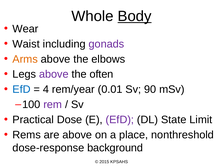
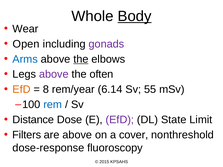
Waist: Waist -> Open (26, 44)
Arms colour: orange -> blue (25, 59)
the underline: none -> present (81, 59)
EfD colour: blue -> orange (21, 90)
4: 4 -> 8 (46, 90)
0.01: 0.01 -> 6.14 (110, 90)
90: 90 -> 55 (150, 90)
rem colour: purple -> blue (53, 105)
Practical: Practical -> Distance (33, 120)
Rems: Rems -> Filters (27, 135)
place: place -> cover (134, 135)
background: background -> fluoroscopy (115, 148)
